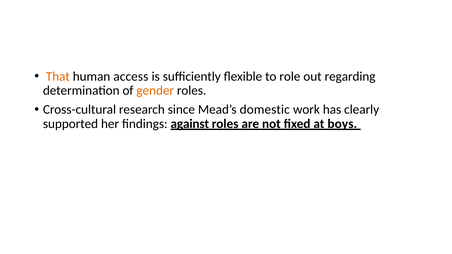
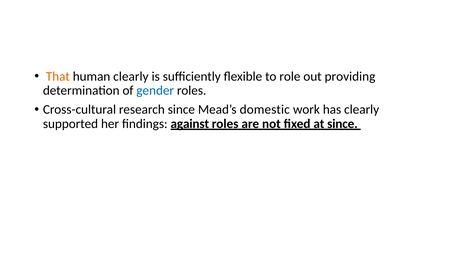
human access: access -> clearly (131, 76)
regarding: regarding -> providing (350, 76)
gender colour: orange -> blue (155, 91)
at boys: boys -> since (342, 124)
